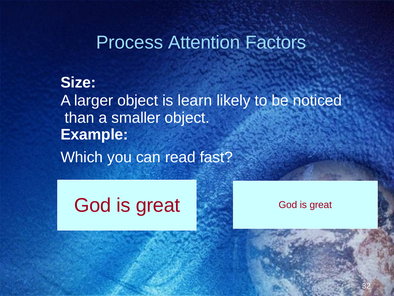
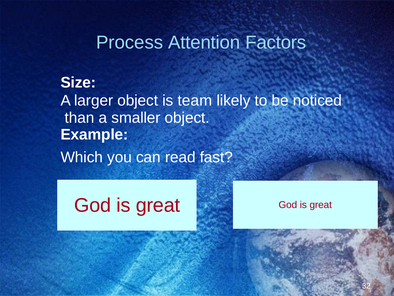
learn: learn -> team (195, 100)
